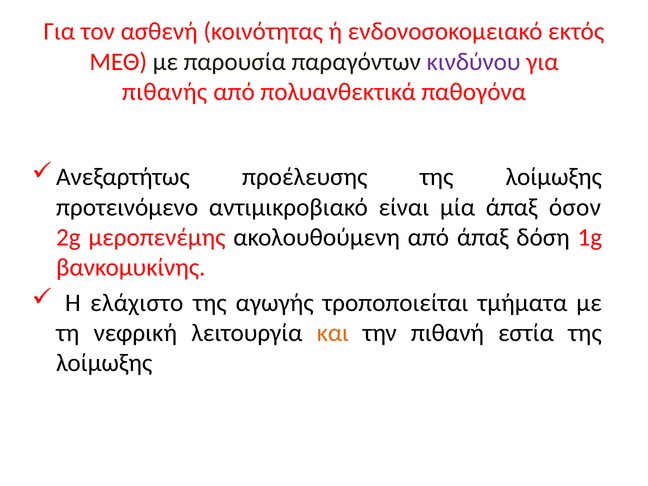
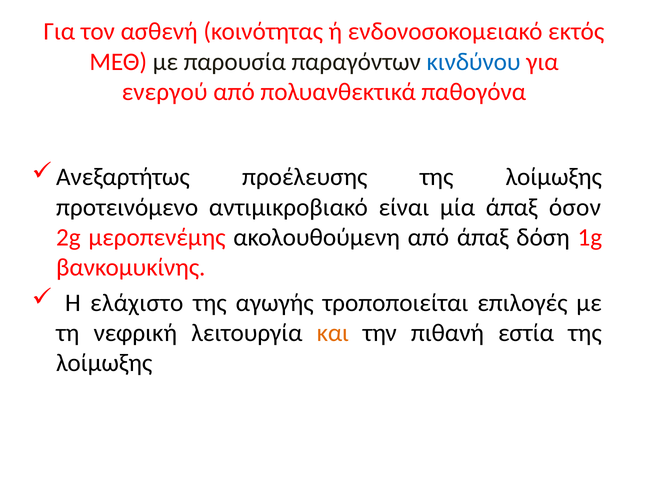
κινδύνου colour: purple -> blue (474, 62)
πιθανής: πιθανής -> ενεργού (165, 92)
τμήματα: τμήματα -> επιλογές (522, 303)
